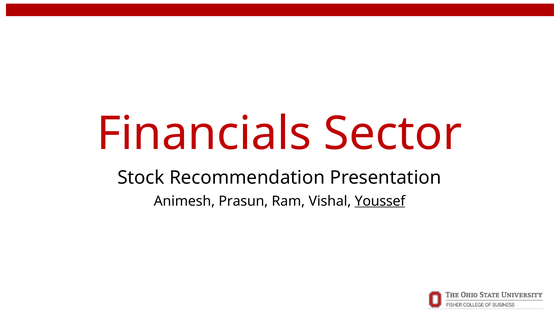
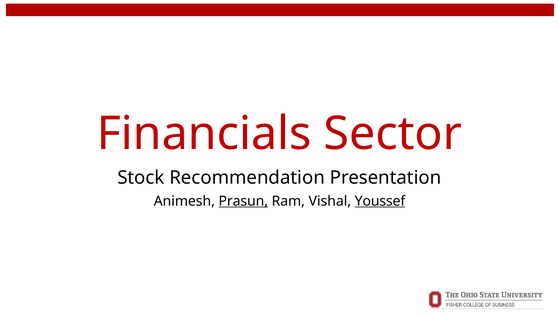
Prasun underline: none -> present (243, 201)
